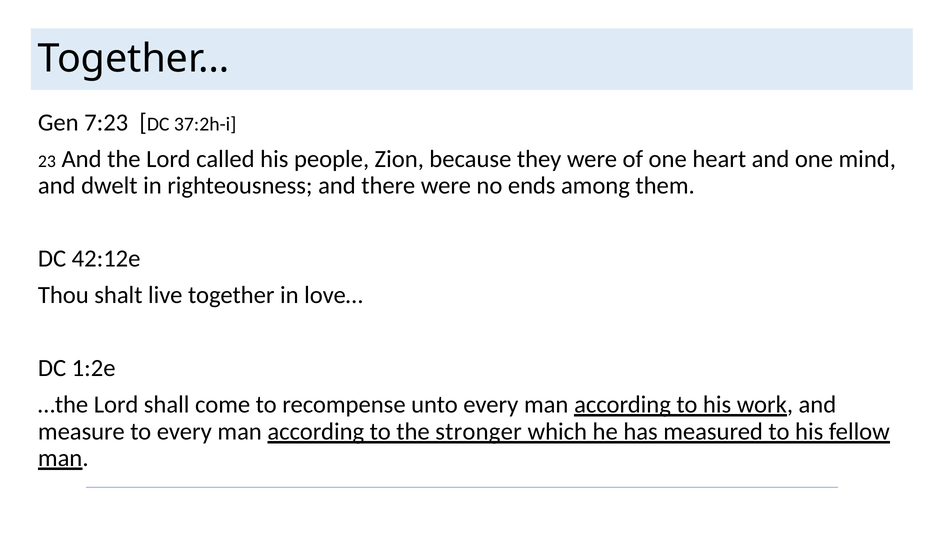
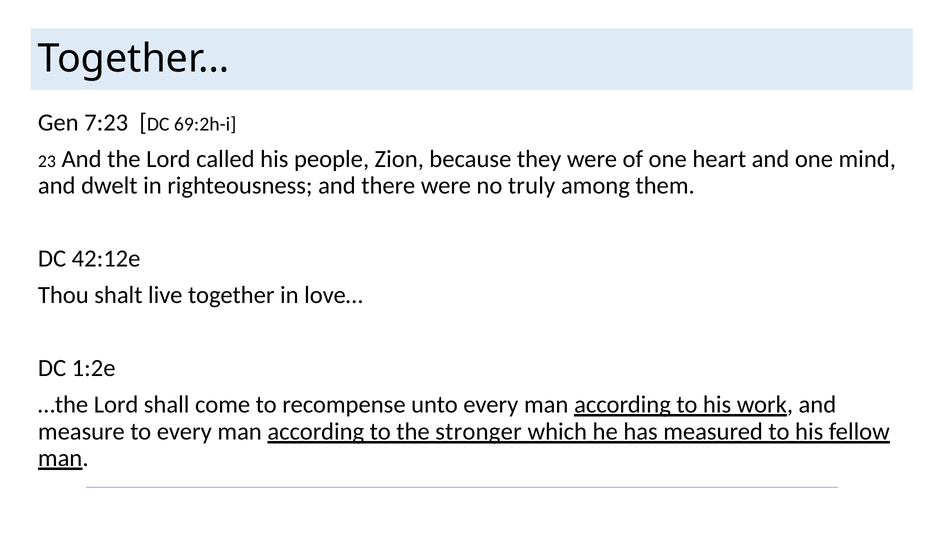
37:2h-i: 37:2h-i -> 69:2h-i (205, 124)
ends: ends -> truly (532, 186)
